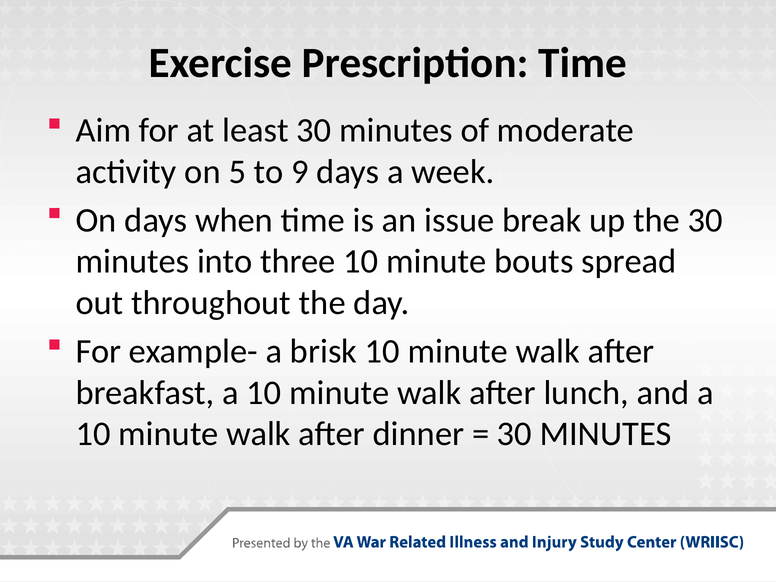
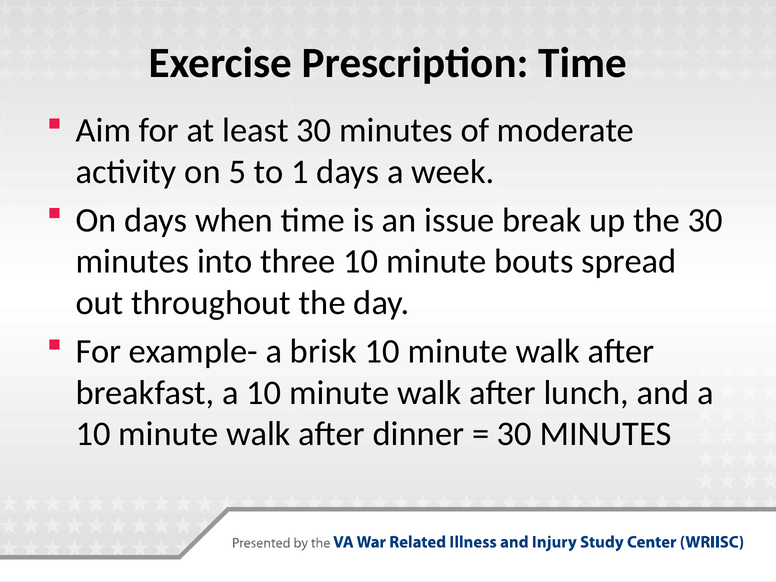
9: 9 -> 1 (300, 172)
